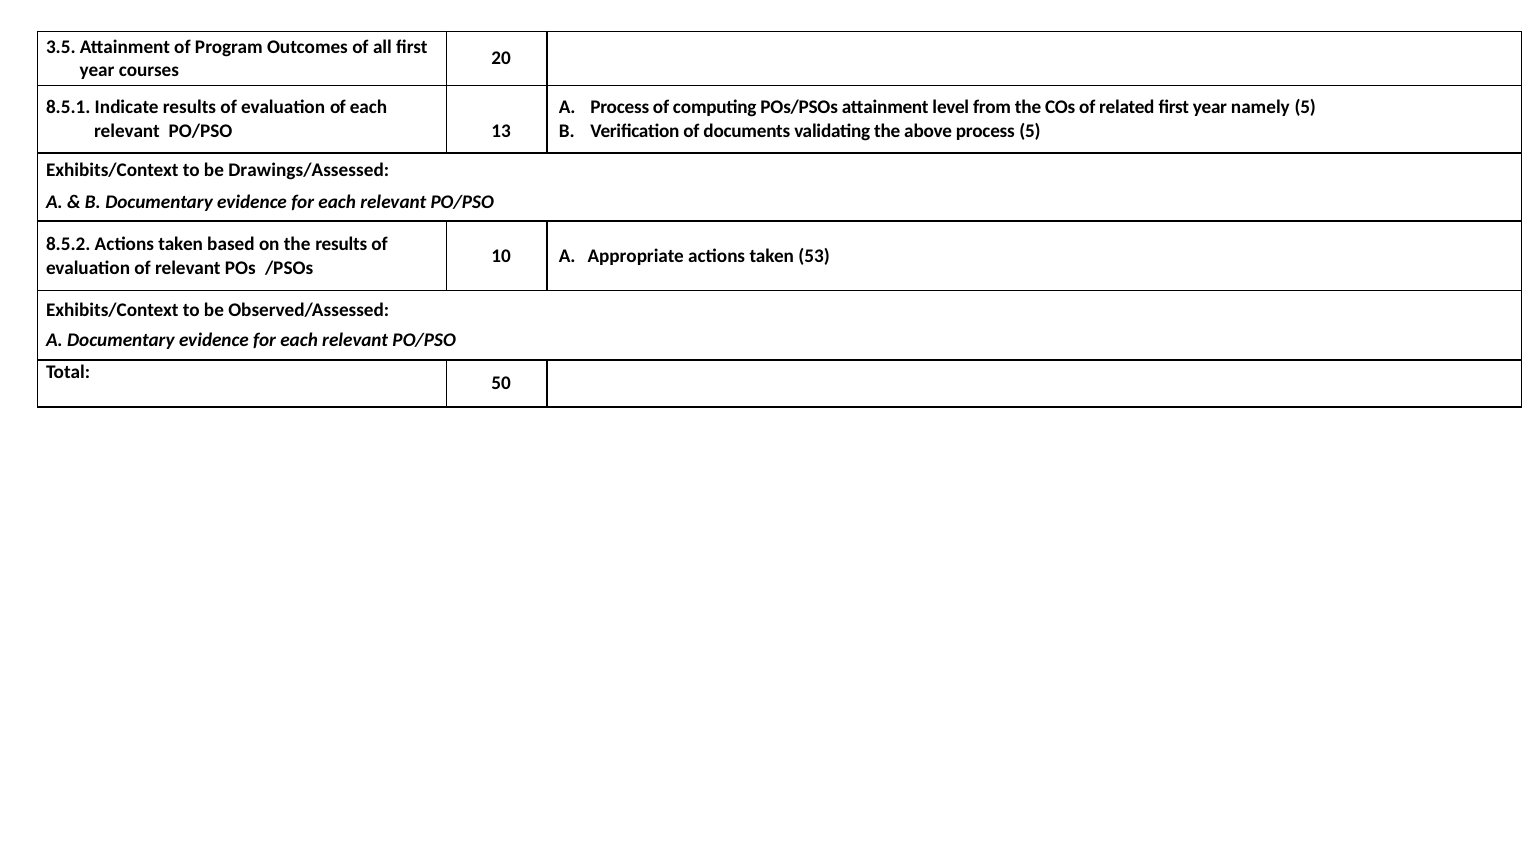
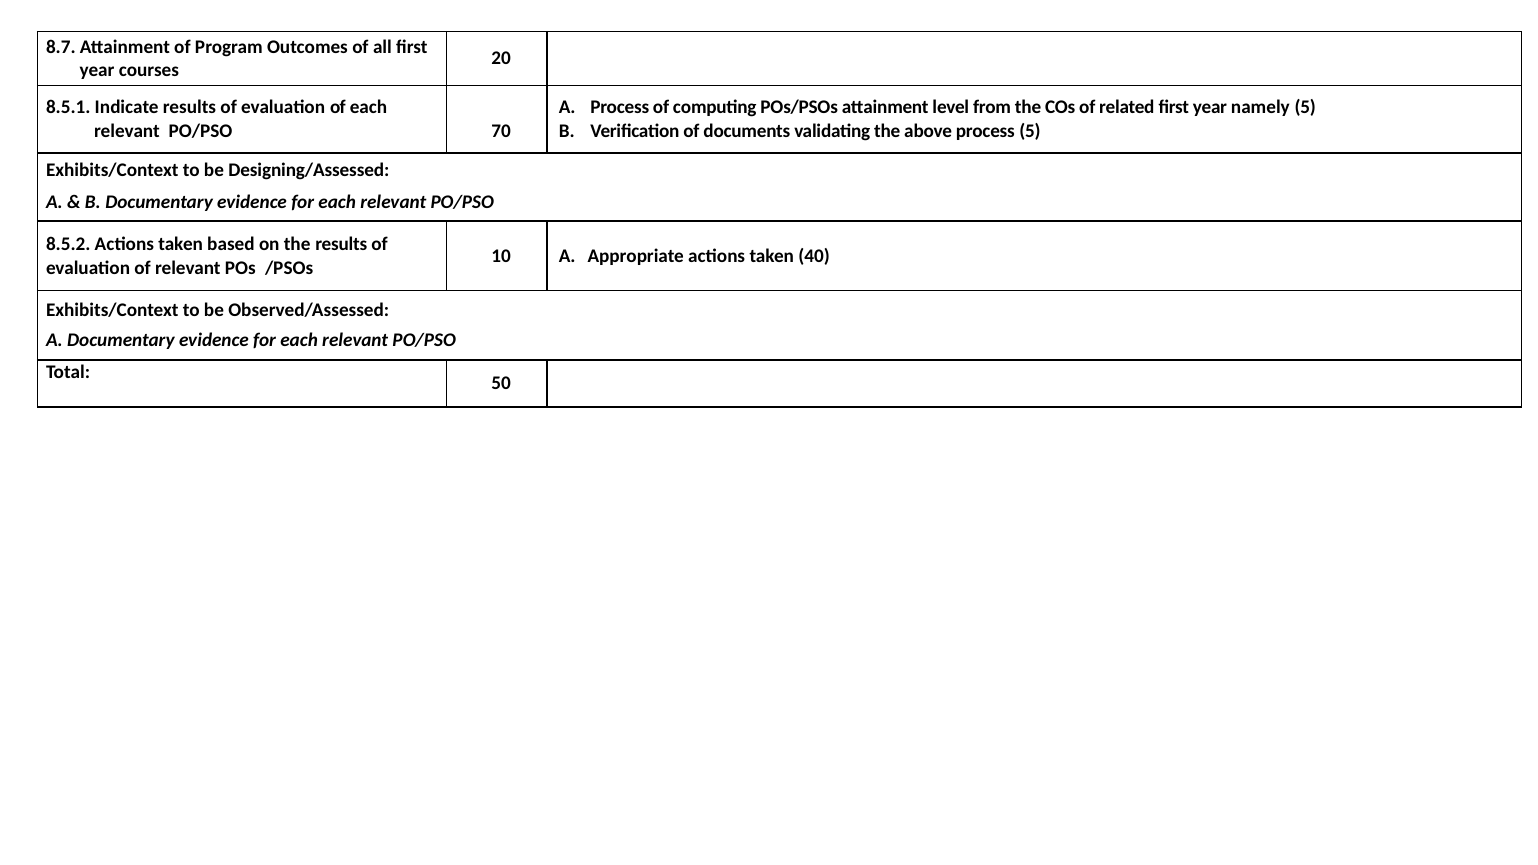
3.5: 3.5 -> 8.7 (61, 47)
13: 13 -> 70 (501, 131)
Drawings/Assessed: Drawings/Assessed -> Designing/Assessed (309, 170)
53: 53 -> 40 (814, 256)
